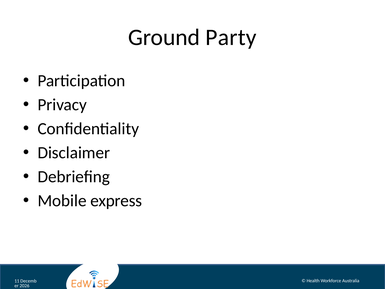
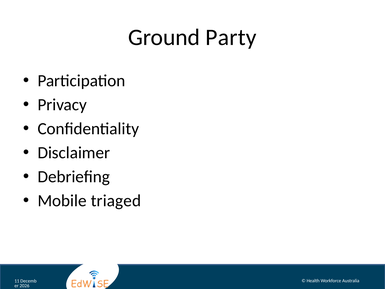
express: express -> triaged (116, 201)
